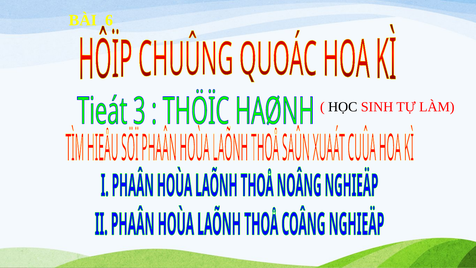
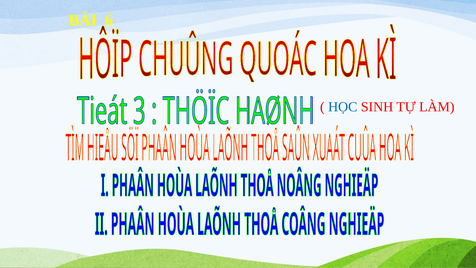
HỌC colour: black -> blue (343, 107)
